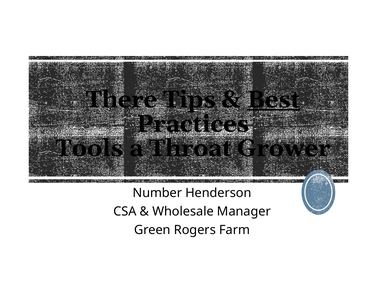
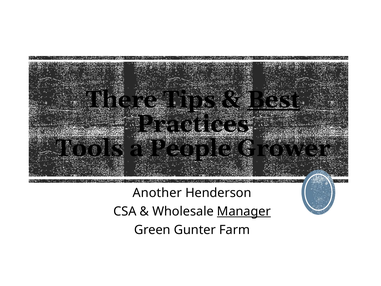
Throat: Throat -> People (190, 148)
Number: Number -> Another (157, 193)
Manager underline: none -> present (244, 211)
Rogers: Rogers -> Gunter (195, 230)
